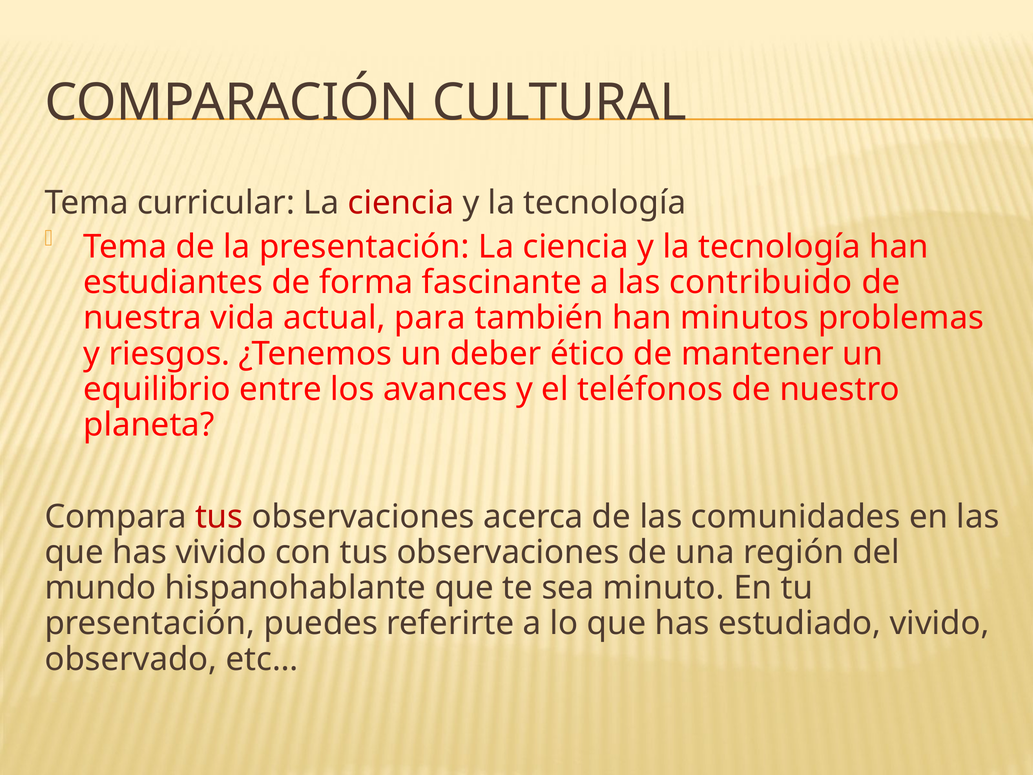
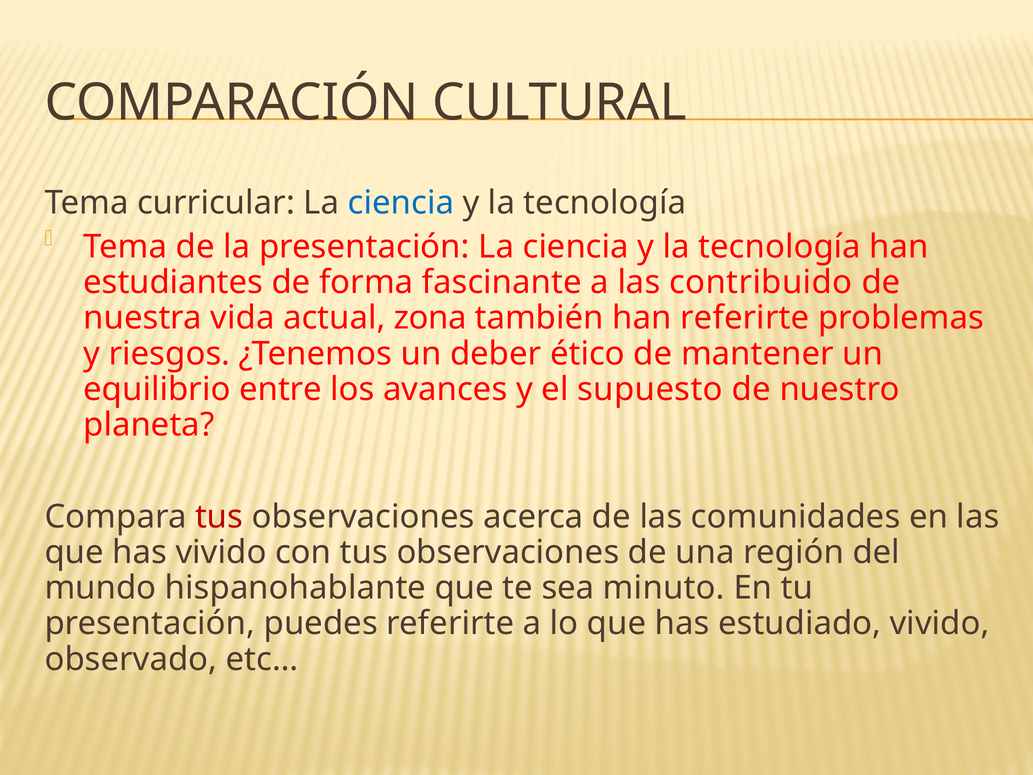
ciencia colour: red -> blue (401, 203)
para: para -> zona (430, 318)
han minutos: minutos -> referirte (745, 318)
teléfonos: teléfonos -> supuesto (650, 389)
